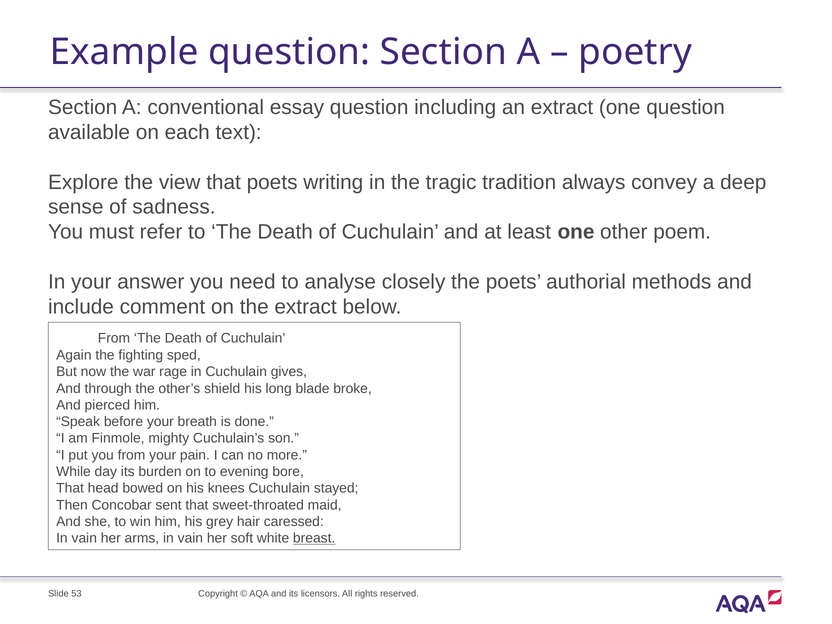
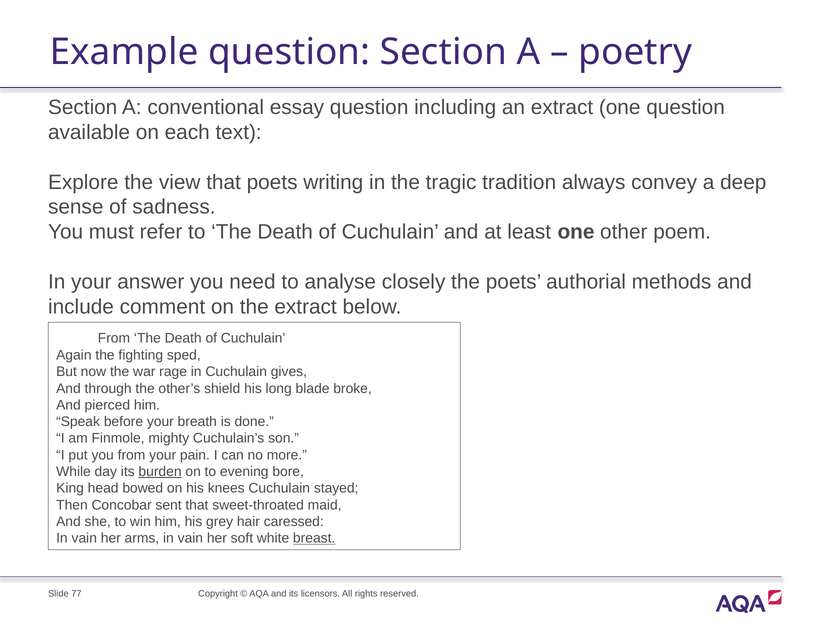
burden underline: none -> present (160, 472)
That: That -> King (70, 488)
53: 53 -> 77 (76, 594)
